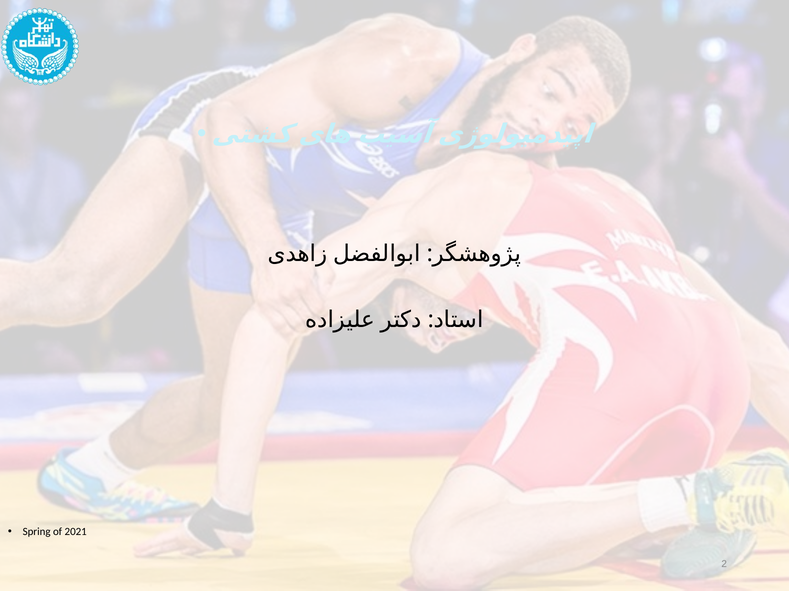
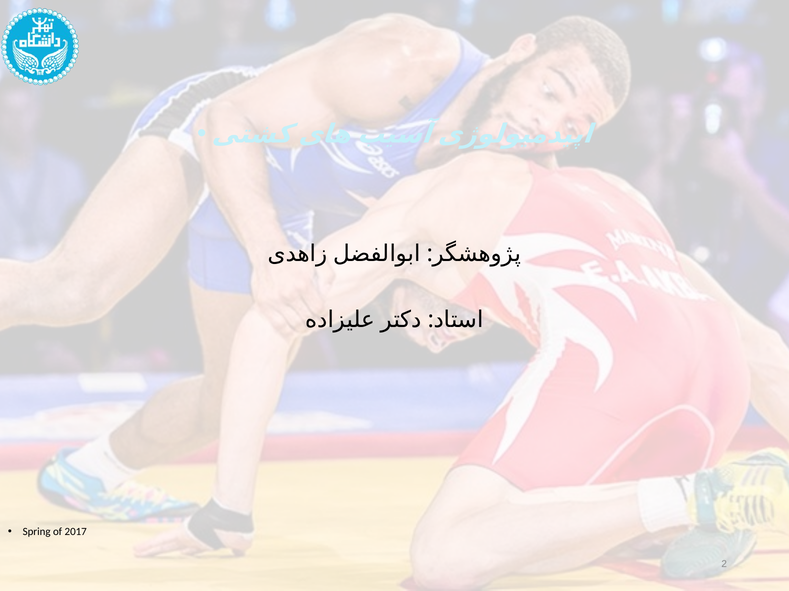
2021: 2021 -> 2017 (76, 532)
